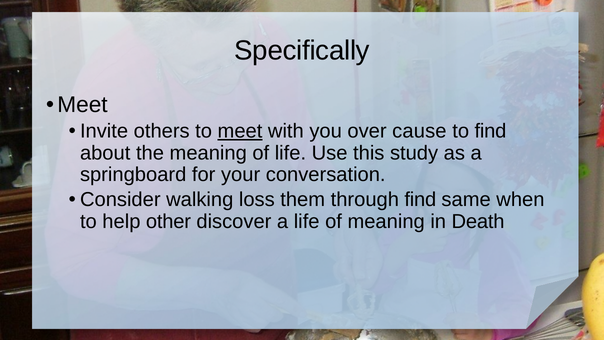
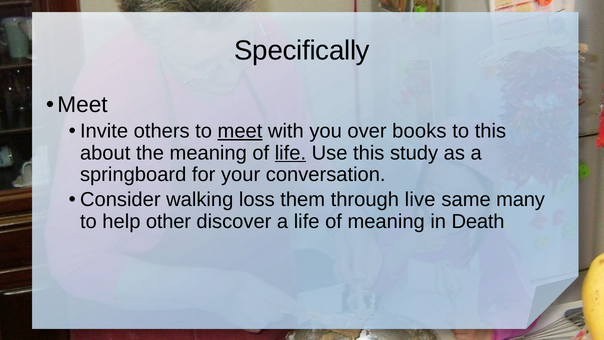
cause: cause -> books (419, 131)
to find: find -> this (490, 131)
life underline: none -> present (290, 153)
through find: find -> live (420, 199)
when: when -> many (521, 199)
